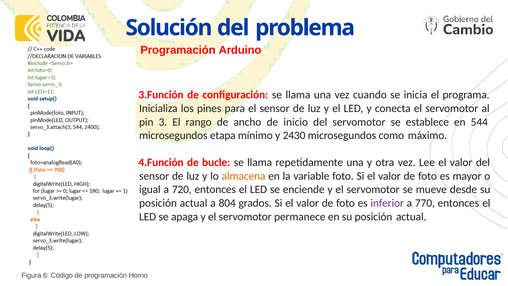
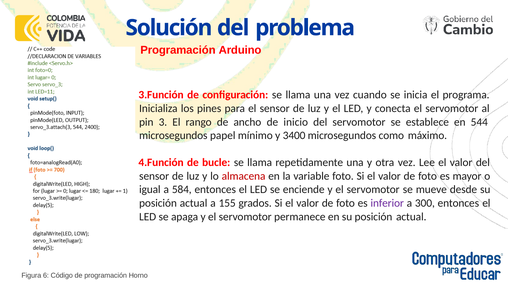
etapa: etapa -> papel (223, 135)
2430: 2430 -> 3400 (294, 135)
almacena colour: orange -> red (244, 176)
720: 720 -> 584 (182, 189)
804: 804 -> 155 (227, 203)
770: 770 -> 300 (425, 203)
